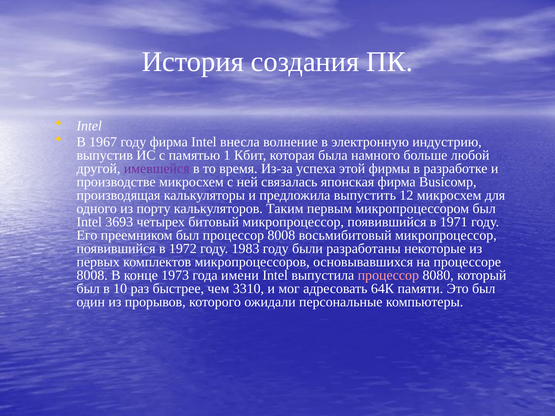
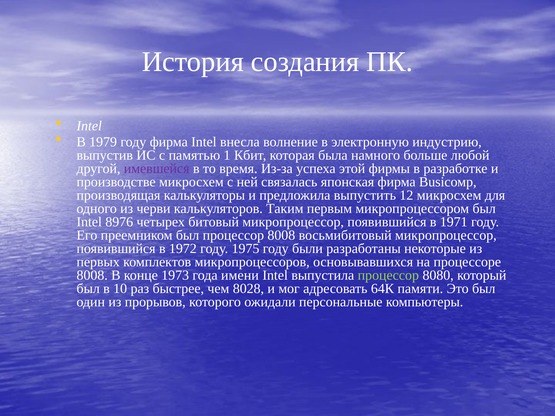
1967: 1967 -> 1979 (103, 142)
порту: порту -> черви (154, 209)
3693: 3693 -> 8976 (119, 222)
1983: 1983 -> 1975 (246, 249)
процессор colour: pink -> light green (388, 275)
3310: 3310 -> 8028 (248, 289)
